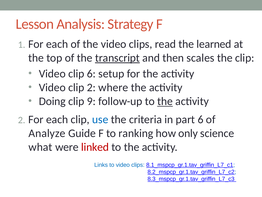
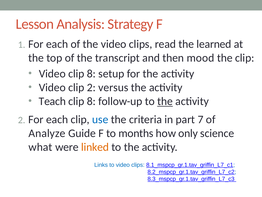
transcript underline: present -> none (117, 58)
scales: scales -> mood (200, 58)
Video clip 6: 6 -> 8 (91, 74)
where: where -> versus (113, 87)
Doing: Doing -> Teach (52, 101)
9: 9 -> 8 (91, 101)
part 6: 6 -> 7 (201, 119)
ranking: ranking -> months (136, 133)
linked colour: red -> orange (95, 147)
